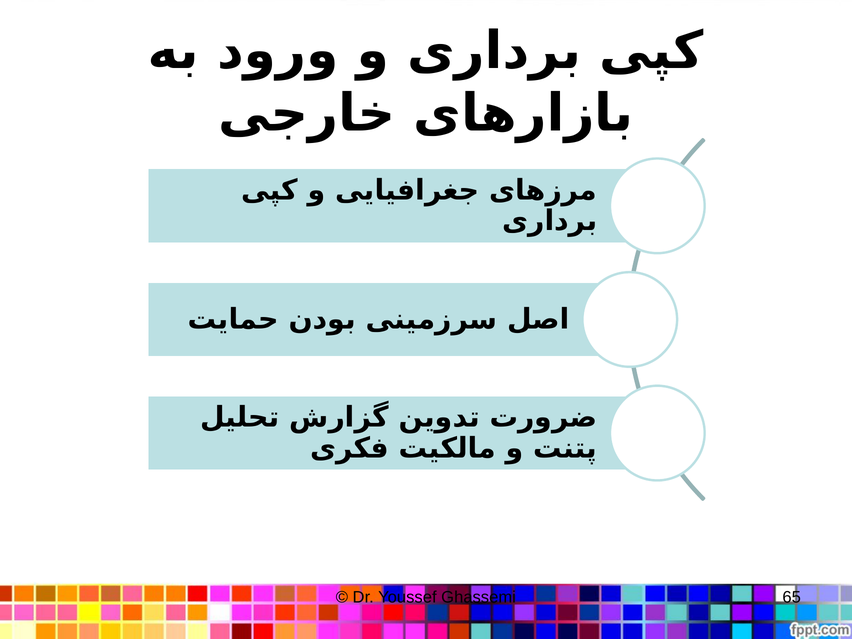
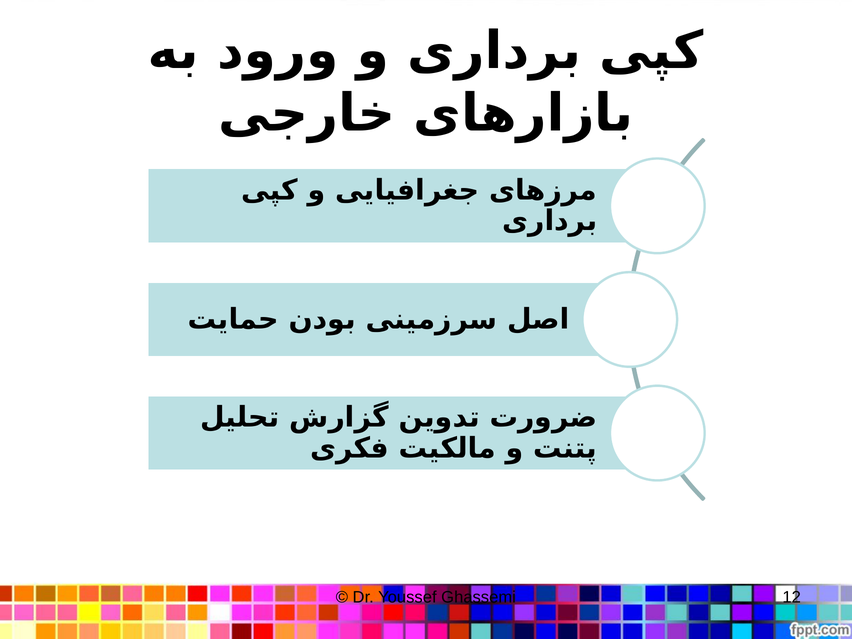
65: 65 -> 12 (792, 597)
